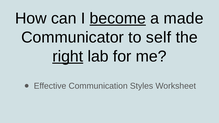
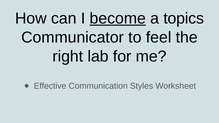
made: made -> topics (184, 18)
self: self -> feel (159, 37)
right underline: present -> none (68, 56)
